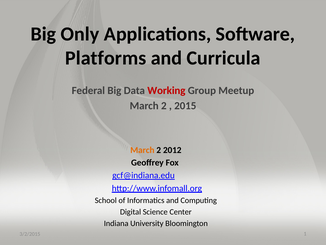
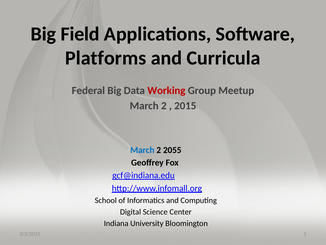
Only: Only -> Field (80, 34)
March colour: orange -> blue (142, 150)
2012: 2012 -> 2055 (172, 150)
